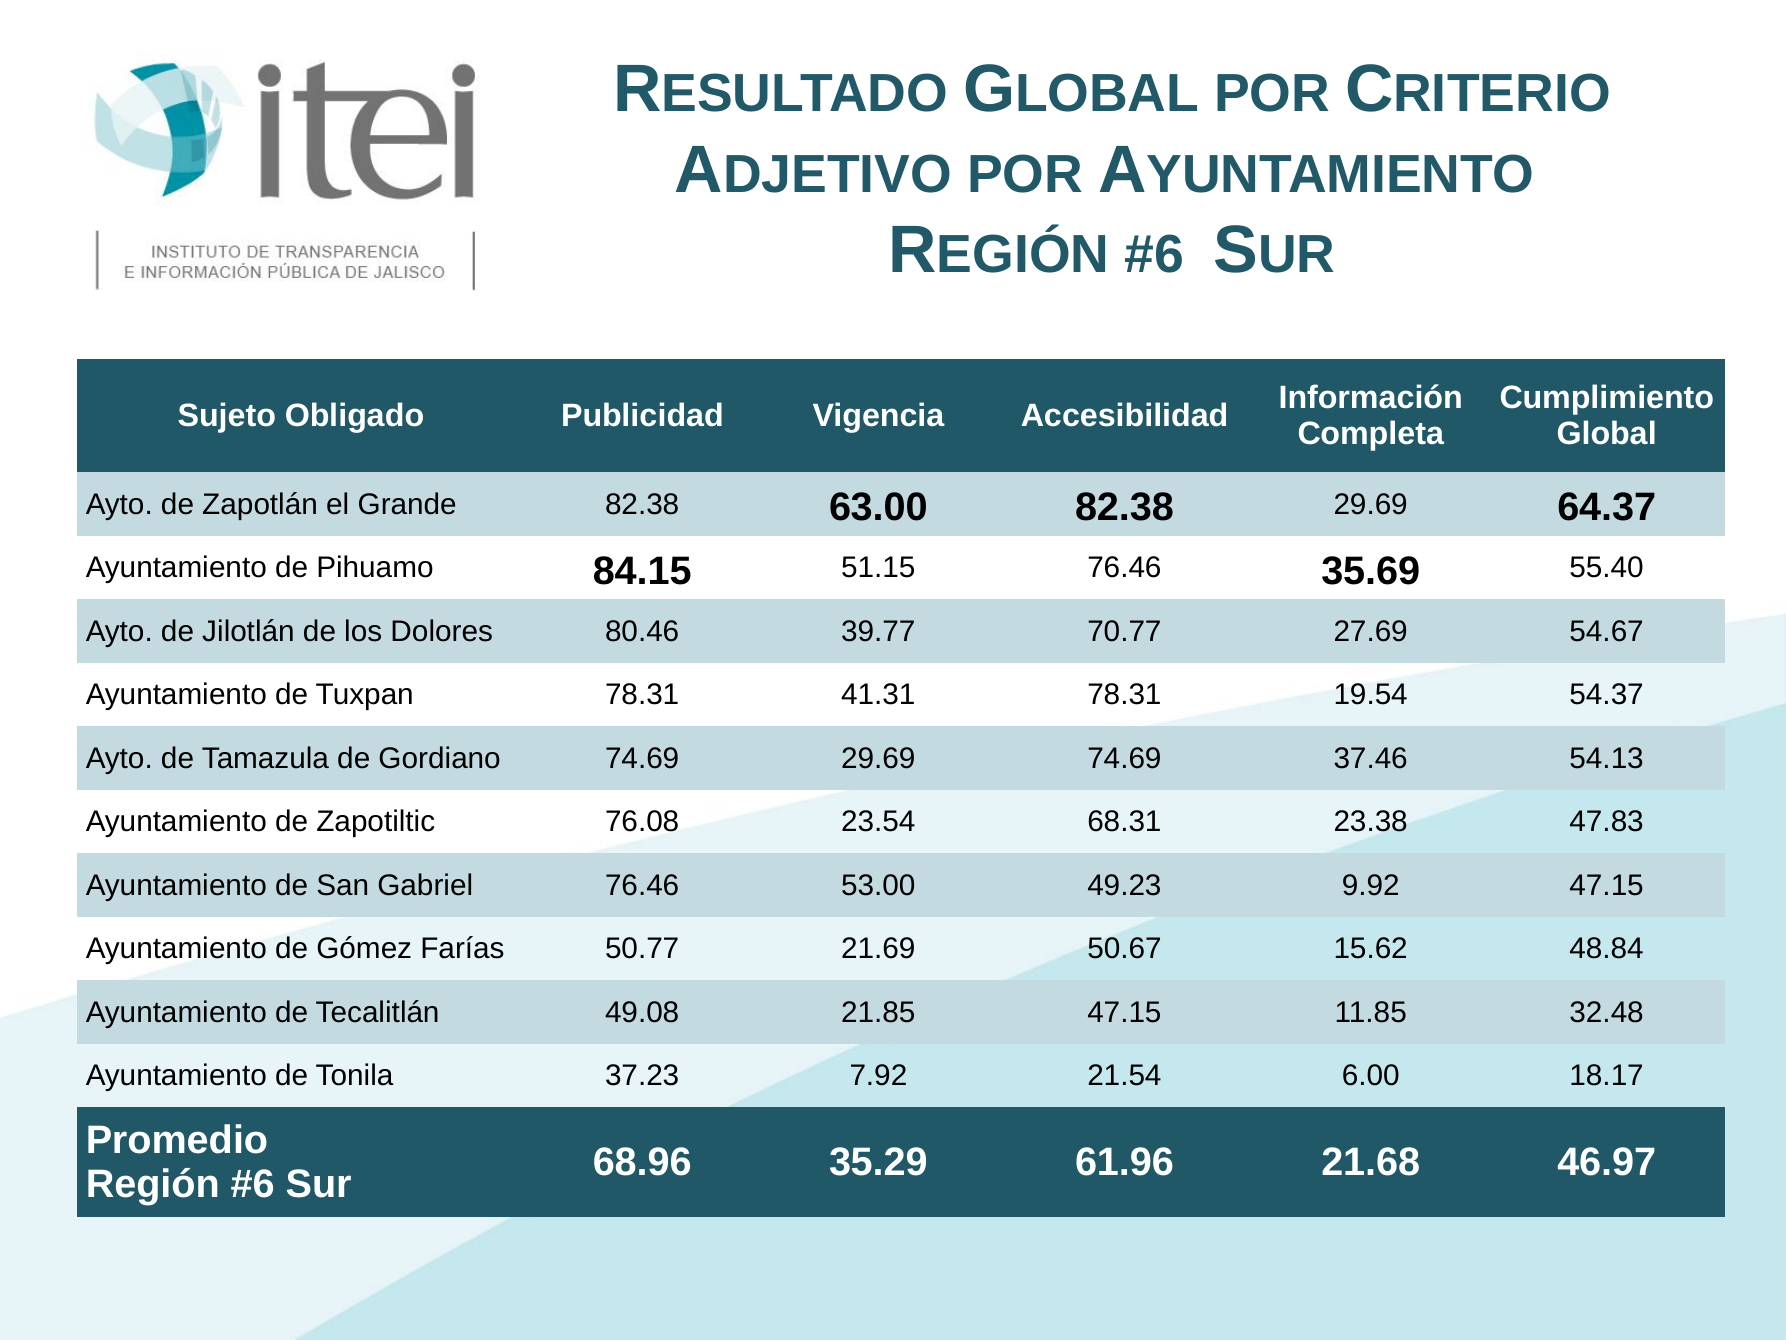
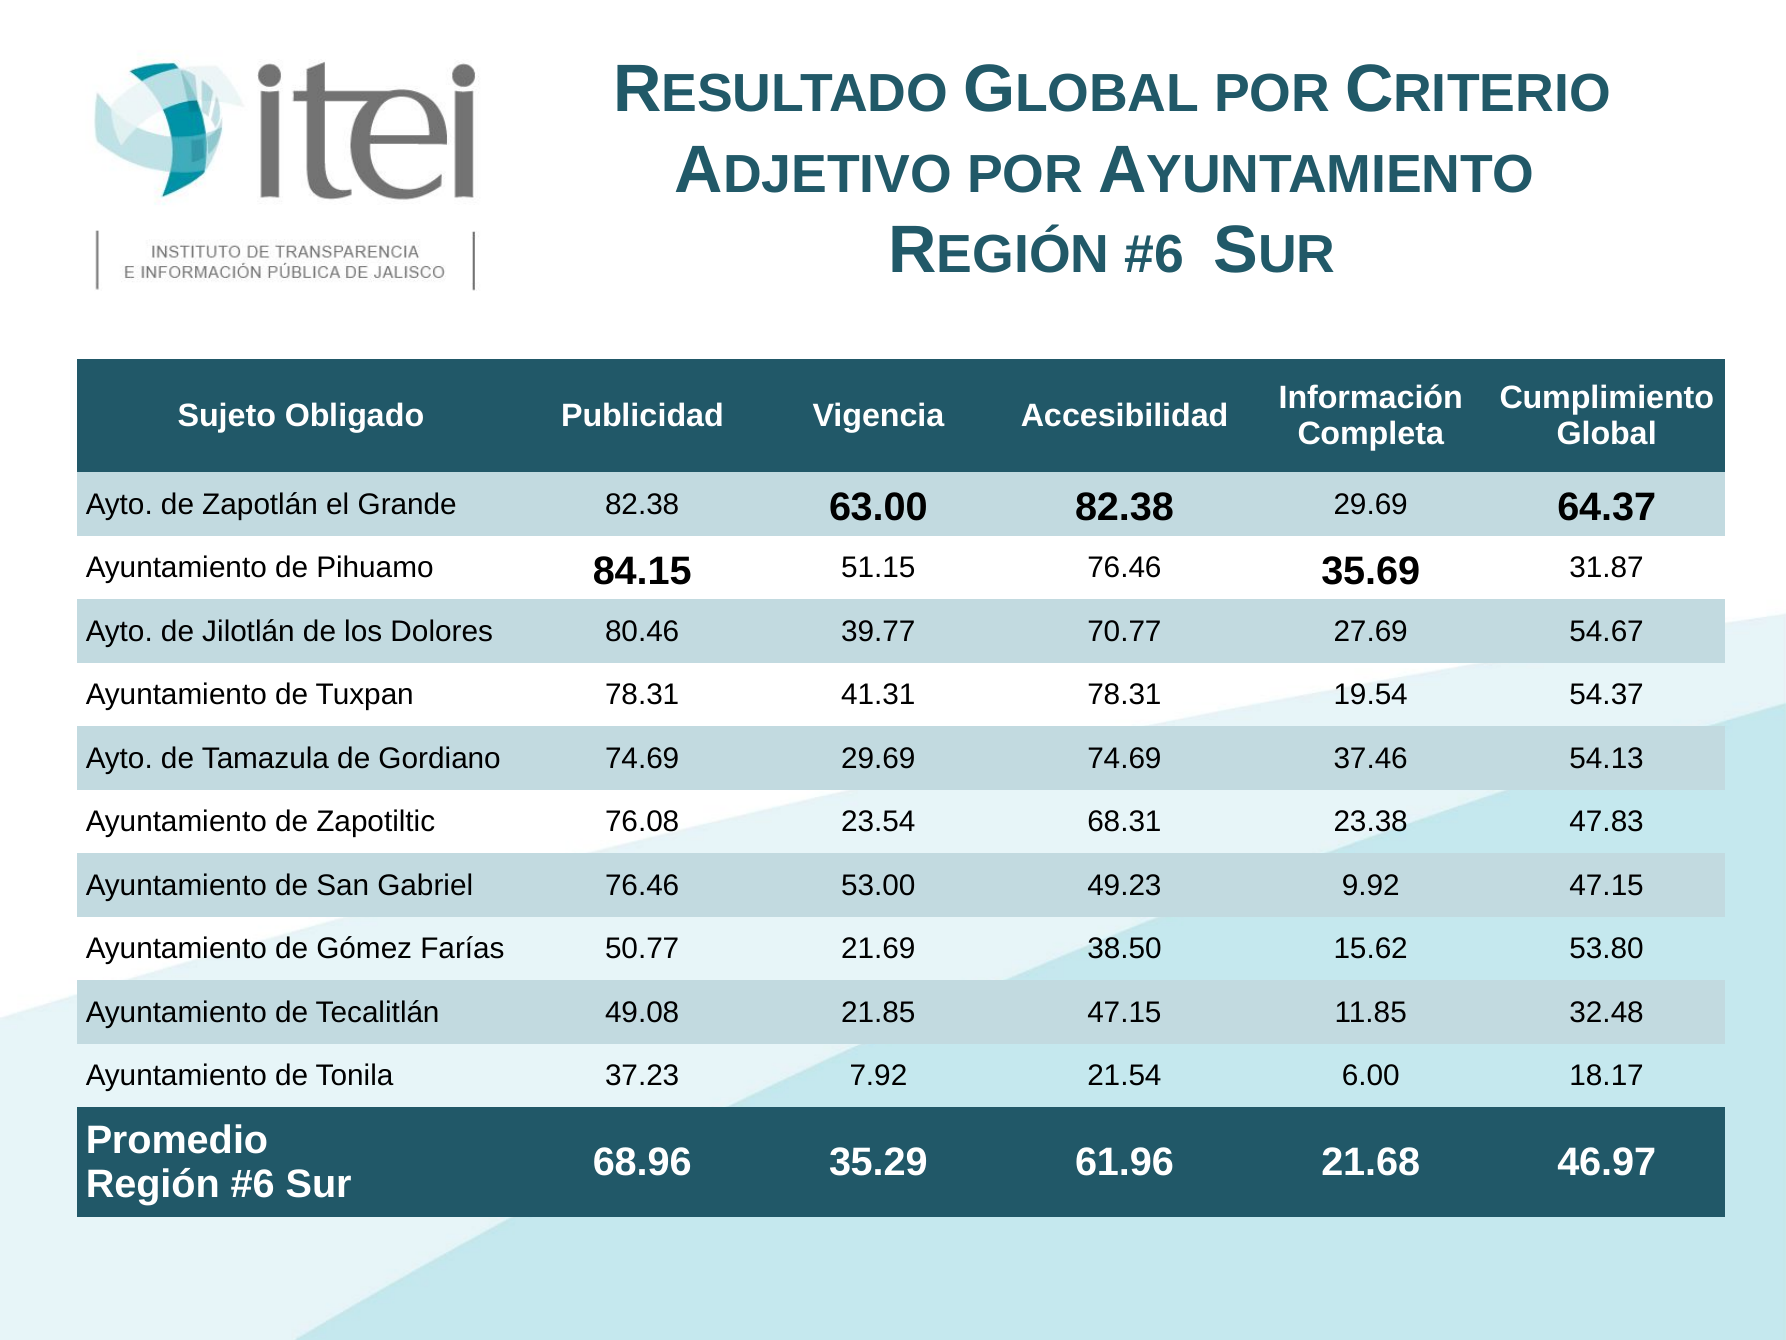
55.40: 55.40 -> 31.87 (1607, 568)
50.67: 50.67 -> 38.50 (1124, 949)
48.84: 48.84 -> 53.80 (1607, 949)
